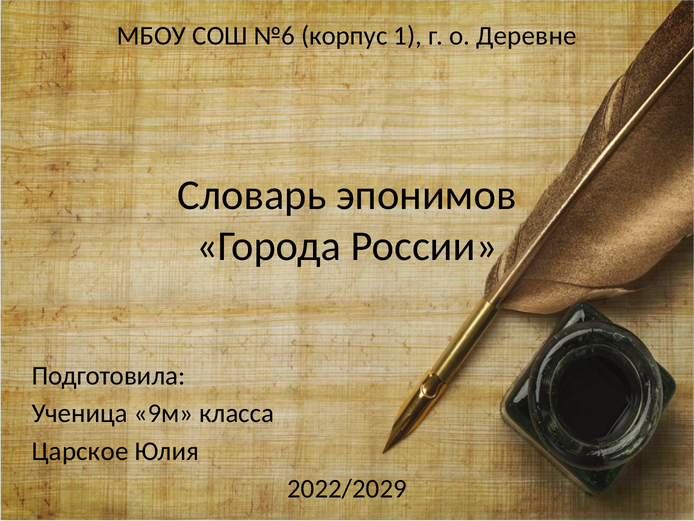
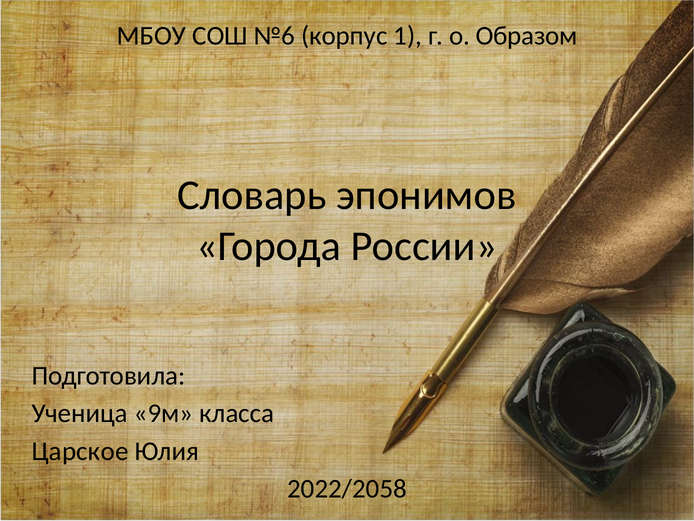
Деревне: Деревне -> Образом (527, 36)
2022/2029: 2022/2029 -> 2022/2058 (347, 489)
